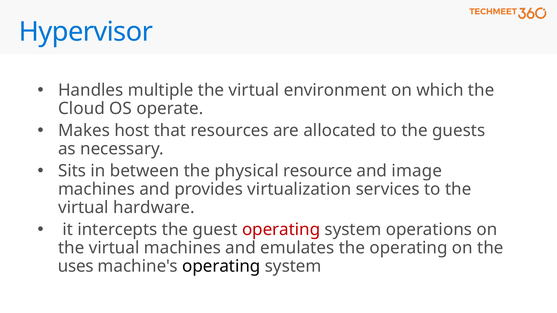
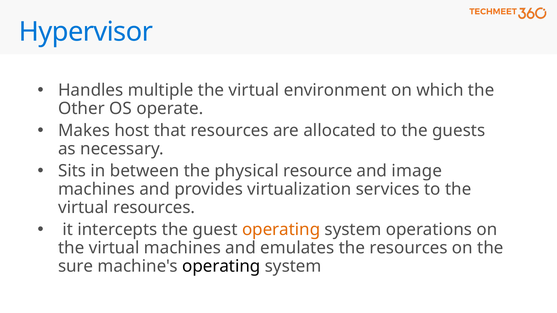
Cloud: Cloud -> Other (81, 109)
virtual hardware: hardware -> resources (154, 208)
operating colour: red -> orange (281, 230)
the operating: operating -> resources (409, 248)
uses: uses -> sure (76, 266)
